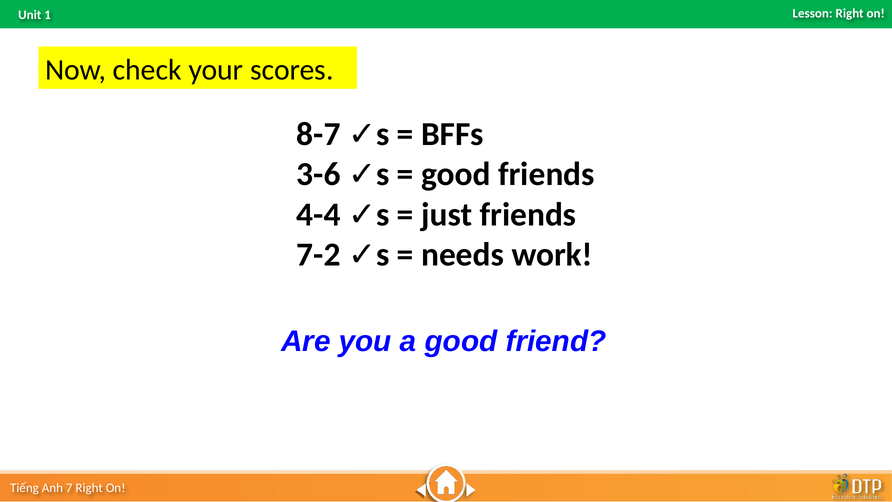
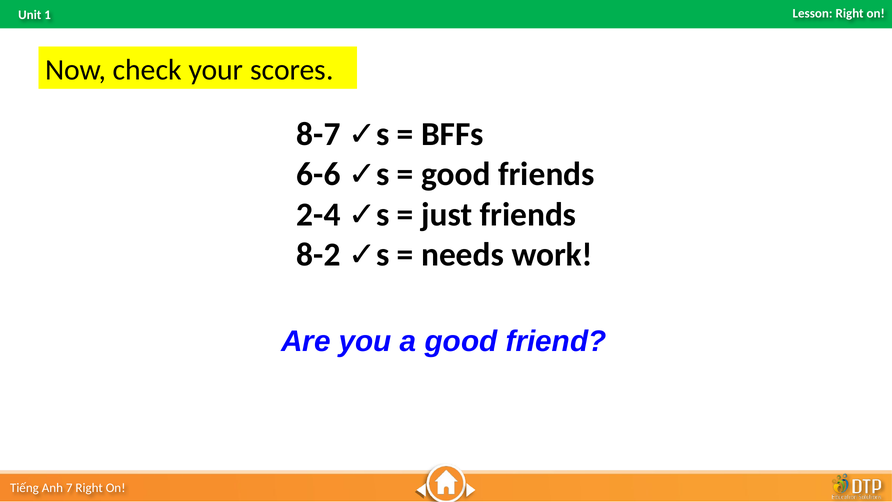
3-6: 3-6 -> 6-6 (318, 174)
4-4: 4-4 -> 2-4 (318, 214)
7-2: 7-2 -> 8-2 (318, 255)
